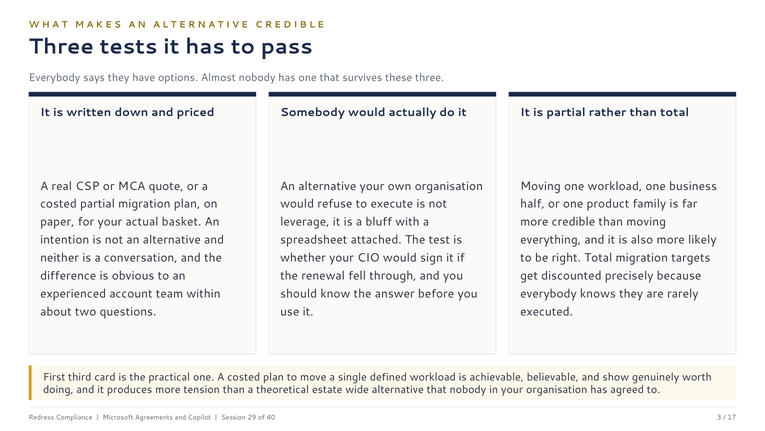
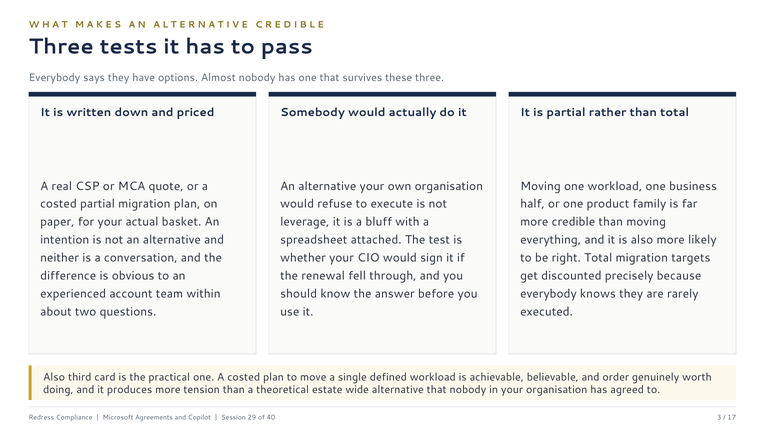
First: First -> Also (54, 376)
show: show -> order (616, 376)
